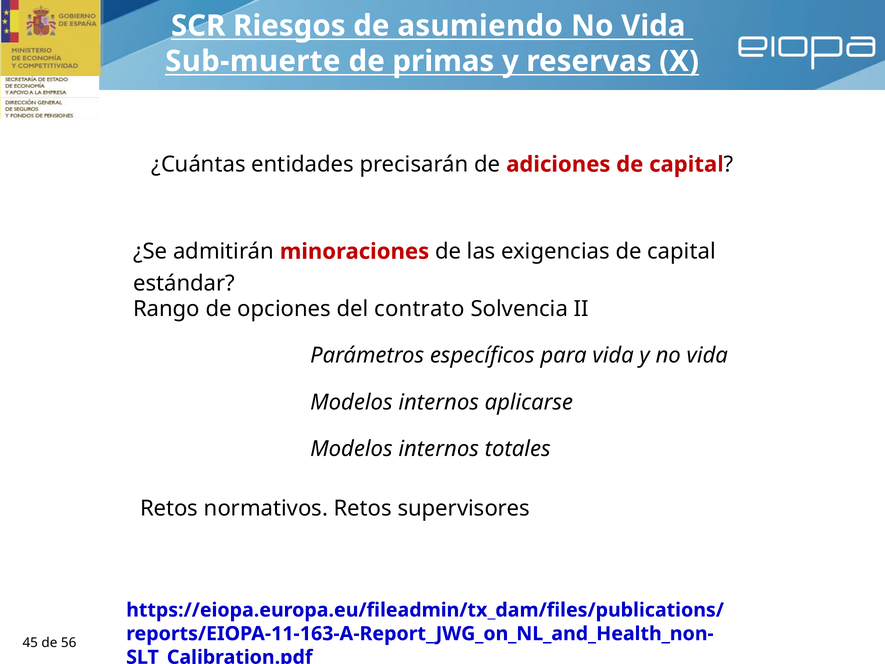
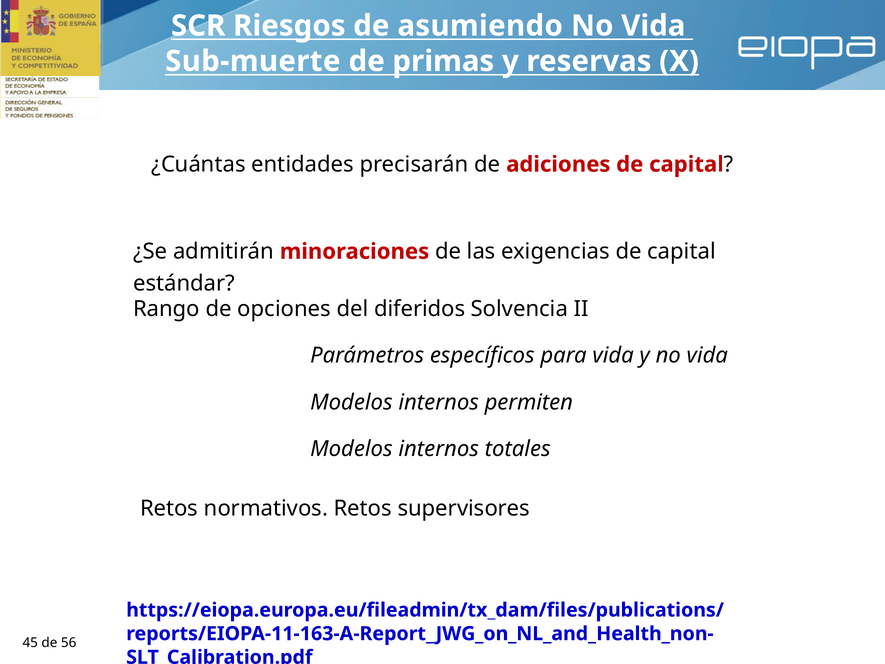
contrato: contrato -> diferidos (420, 309)
aplicarse: aplicarse -> permiten (529, 402)
